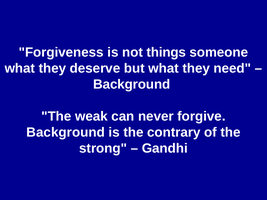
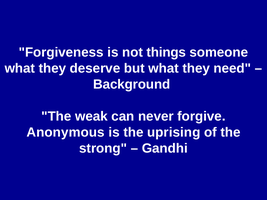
Background: Background -> Anonymous (66, 132)
contrary: contrary -> uprising (174, 132)
